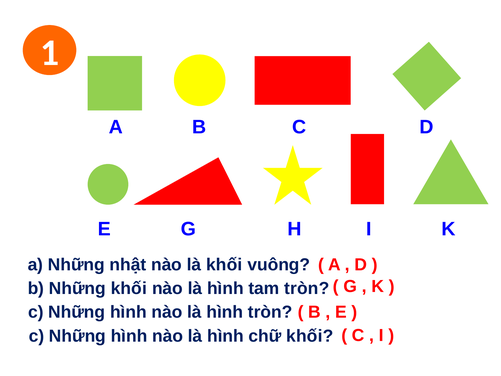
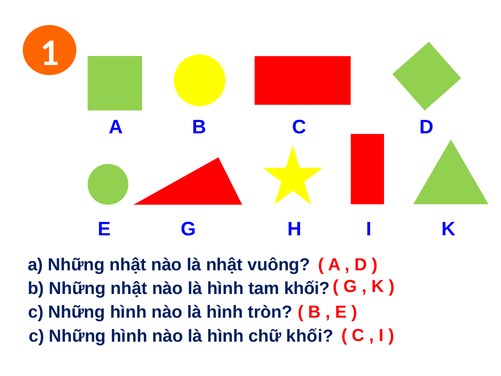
là khối: khối -> nhật (224, 265)
b Những khối: khối -> nhật (129, 288)
tam tròn: tròn -> khối (307, 288)
